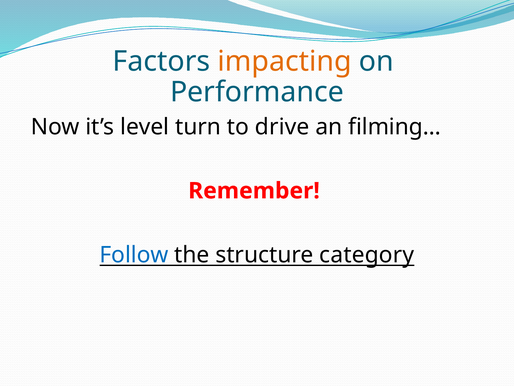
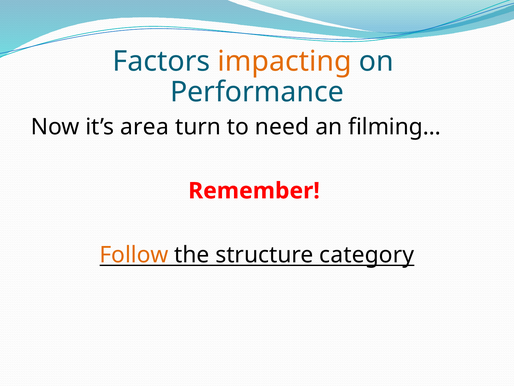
level: level -> area (145, 127)
drive: drive -> need (282, 127)
Follow colour: blue -> orange (134, 255)
